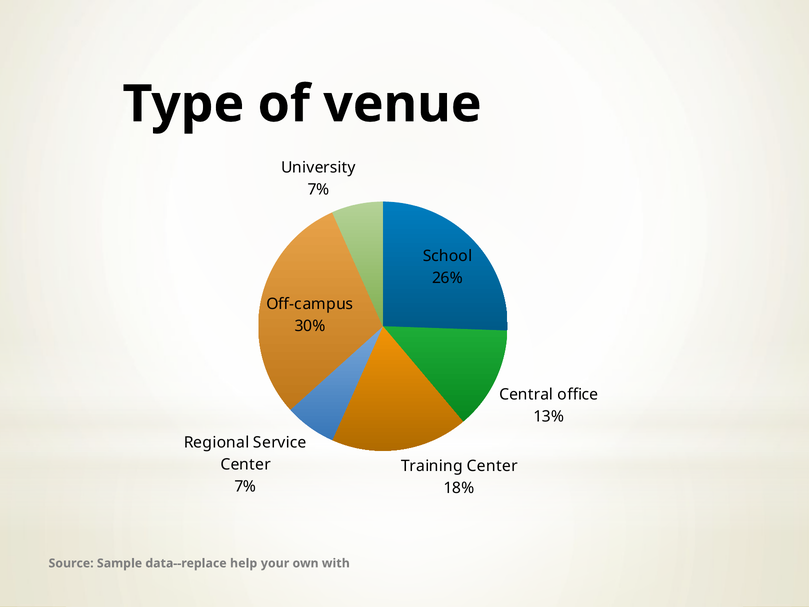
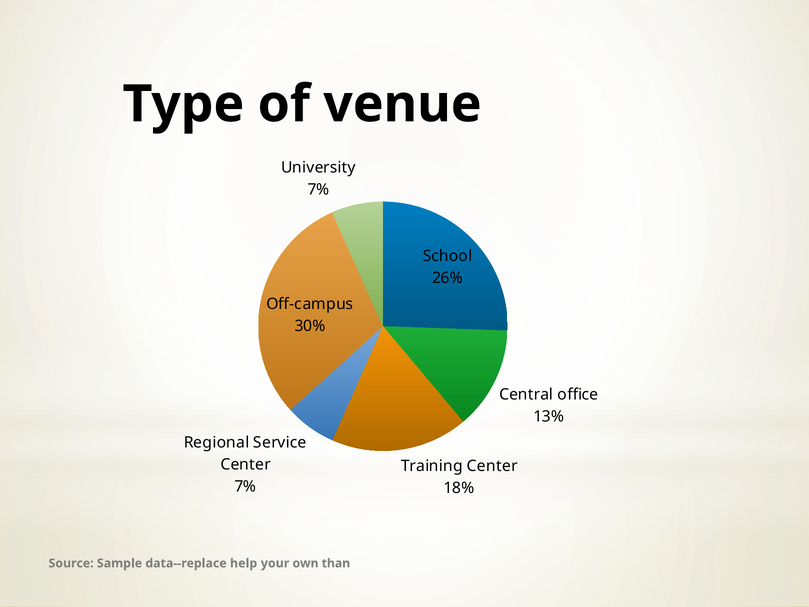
with: with -> than (336, 563)
